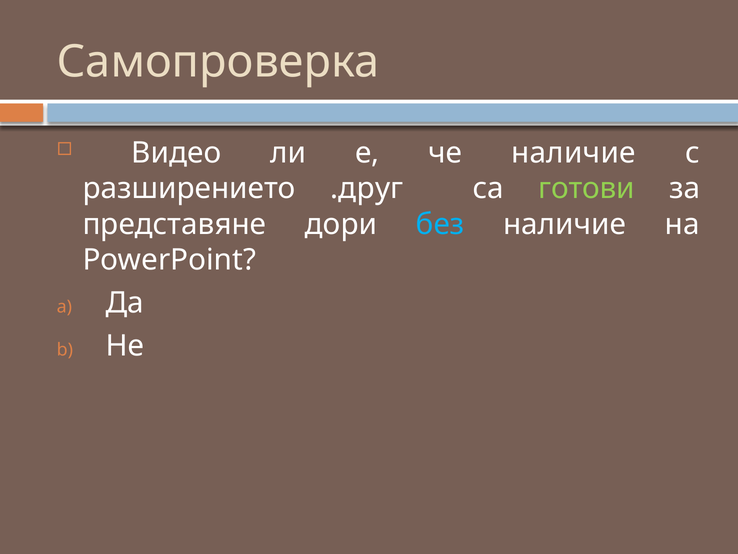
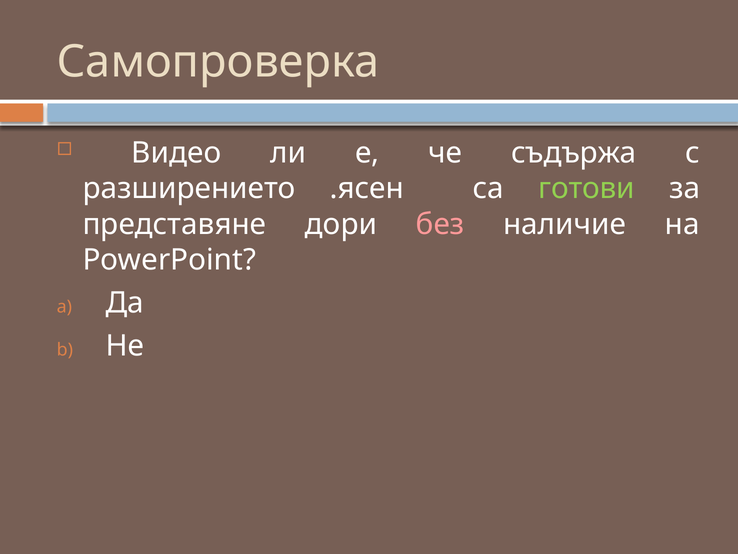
че наличие: наличие -> съдържа (574, 153)
.друг: .друг -> .ясен (367, 188)
без colour: light blue -> pink (440, 224)
